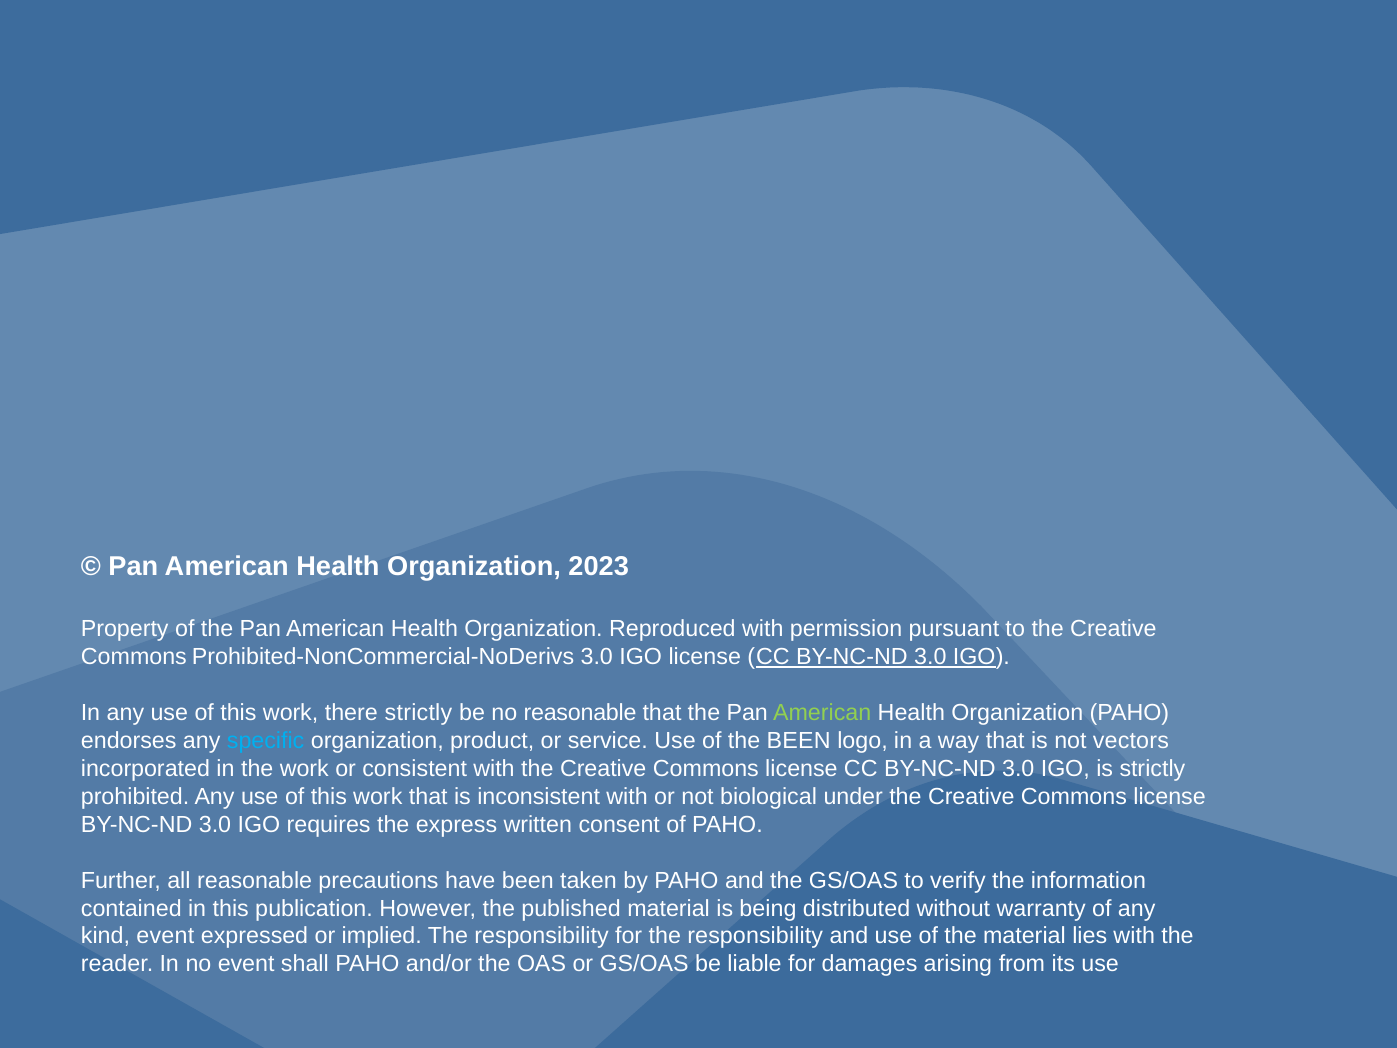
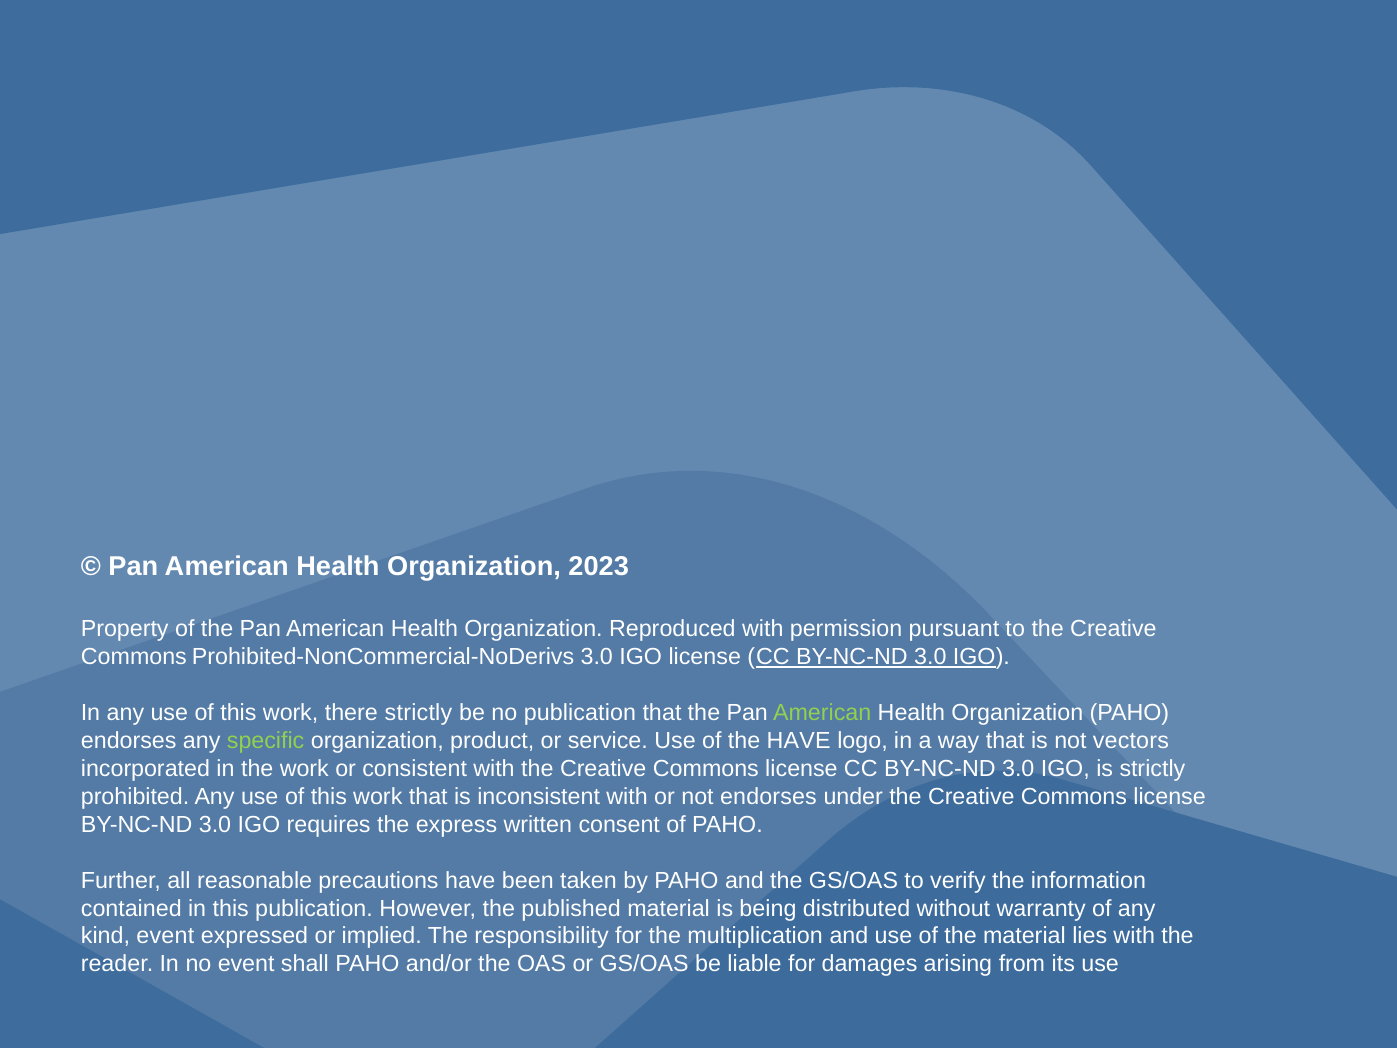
no reasonable: reasonable -> publication (580, 713)
specific colour: light blue -> light green (266, 740)
the BEEN: BEEN -> HAVE (799, 740)
not biological: biological -> endorses (768, 796)
for the responsibility: responsibility -> multiplication (755, 936)
